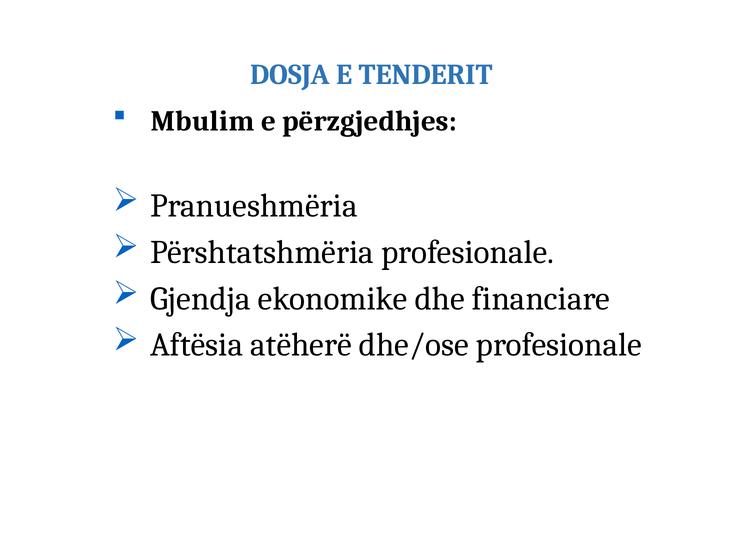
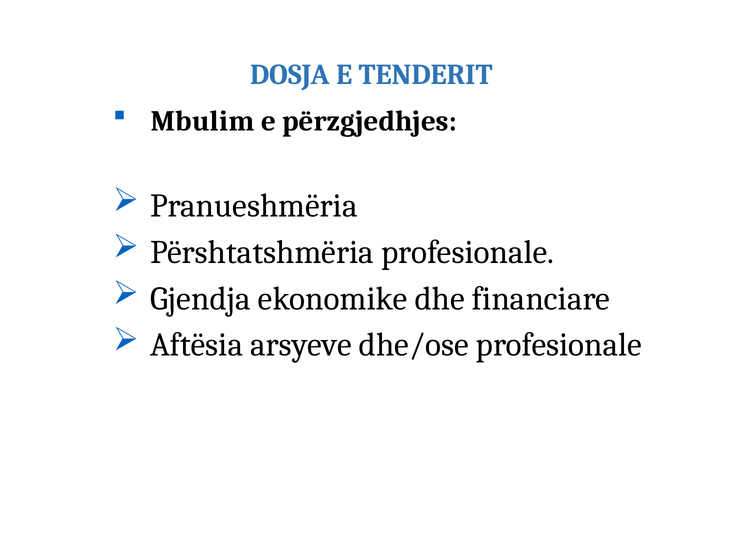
atëherë: atëherë -> arsyeve (301, 345)
